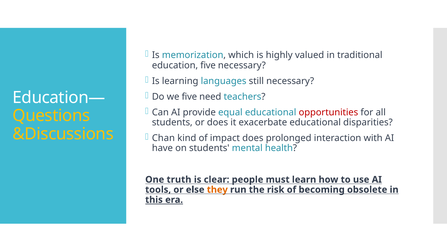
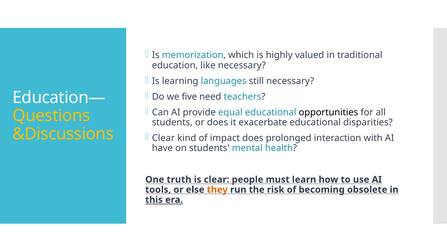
education five: five -> like (208, 65)
opportunities colour: red -> black (328, 112)
Chan: Chan -> Clear (163, 138)
